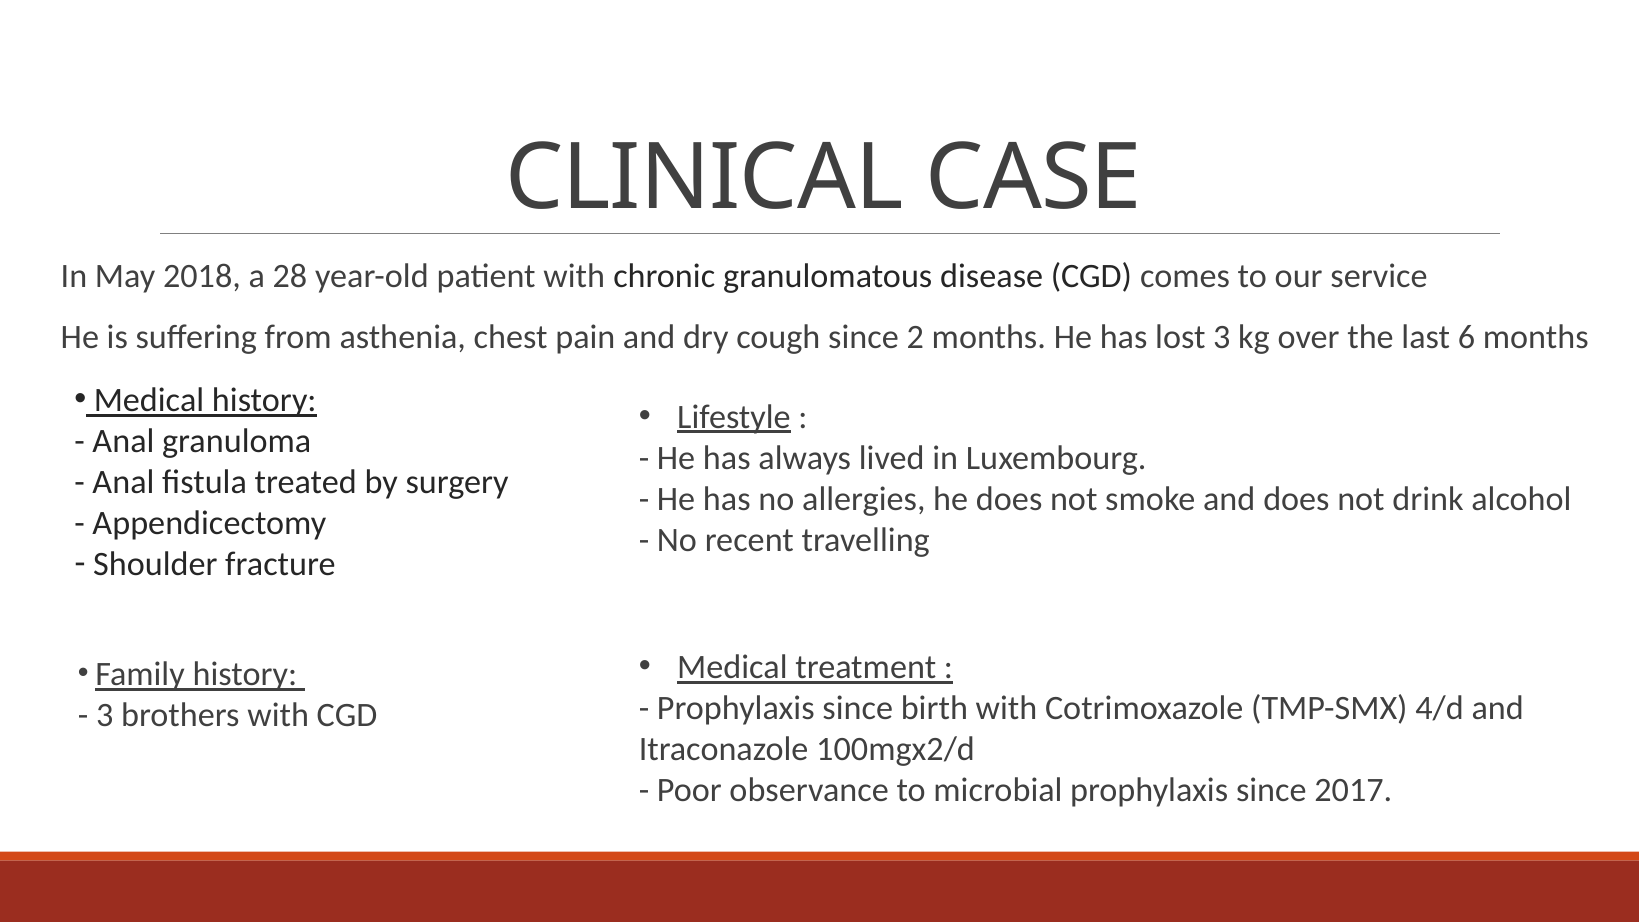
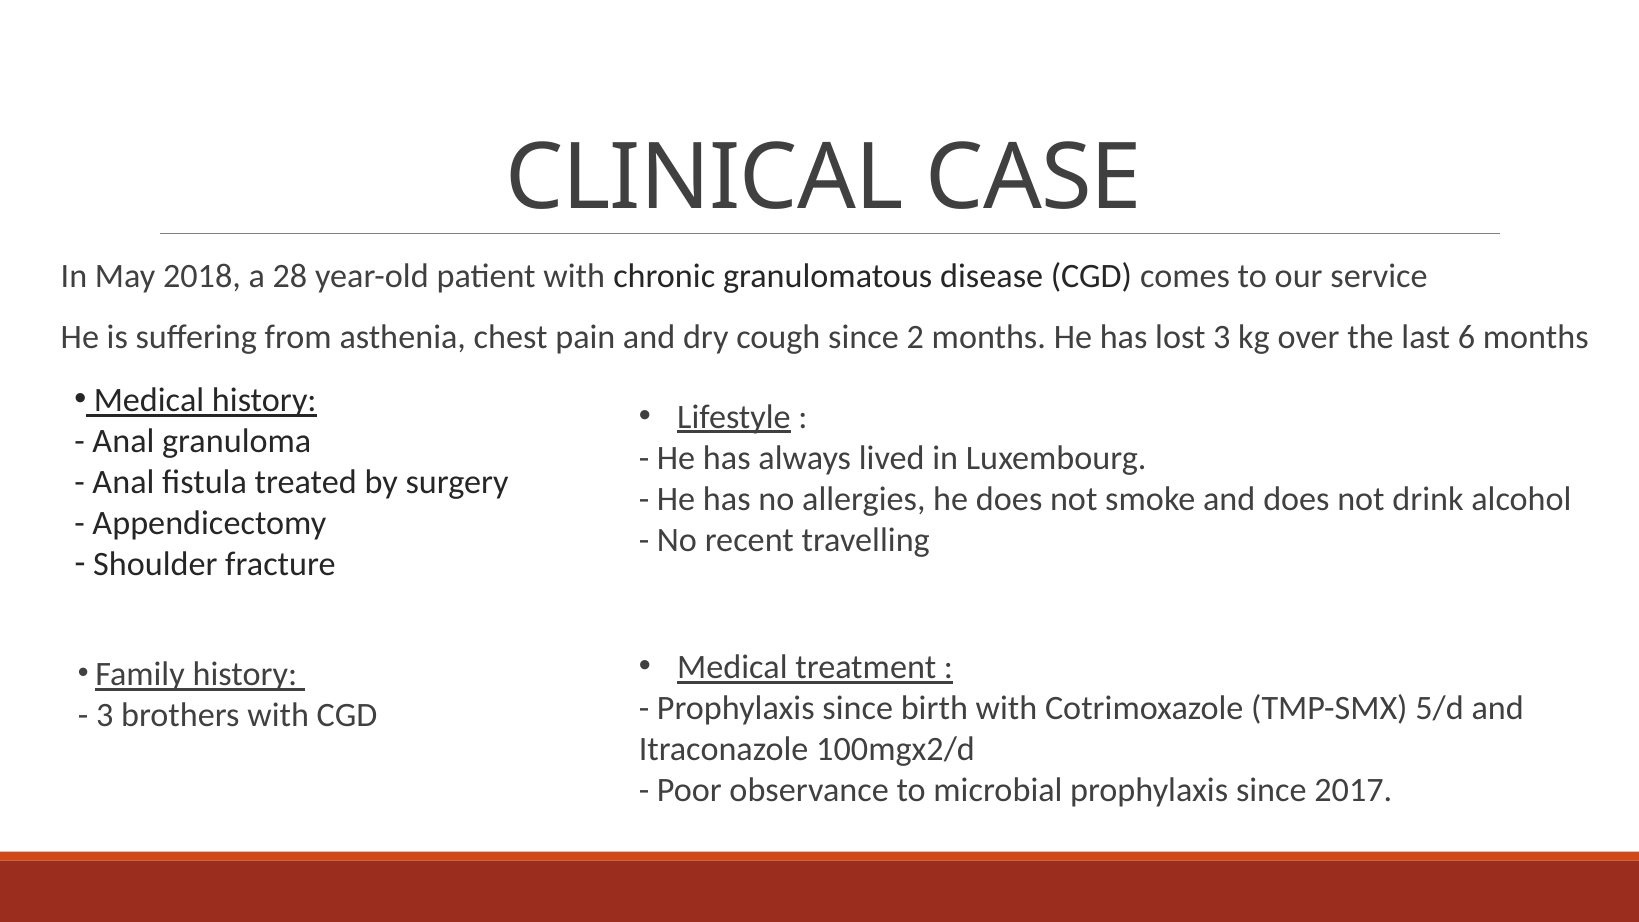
4/d: 4/d -> 5/d (1440, 709)
